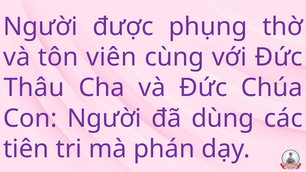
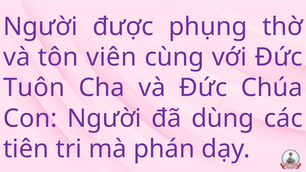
Thâu: Thâu -> Tuôn (34, 88)
